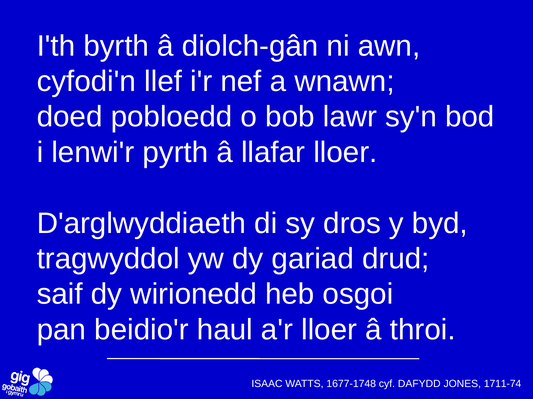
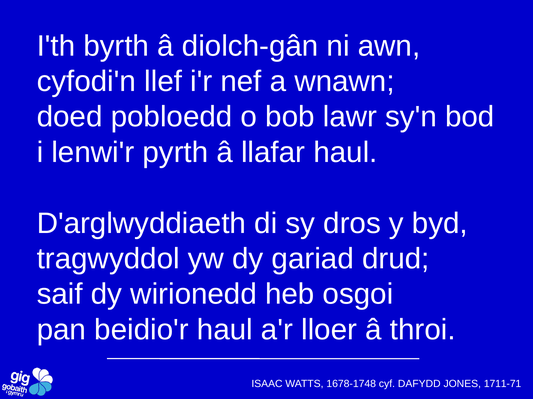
llafar lloer: lloer -> haul (345, 153)
1677-1748: 1677-1748 -> 1678-1748 (351, 385)
1711-74: 1711-74 -> 1711-71 (503, 385)
